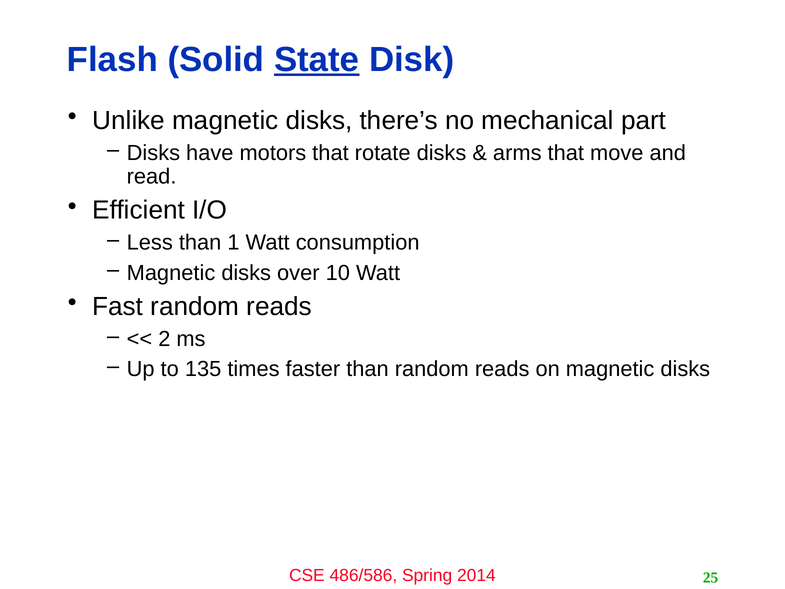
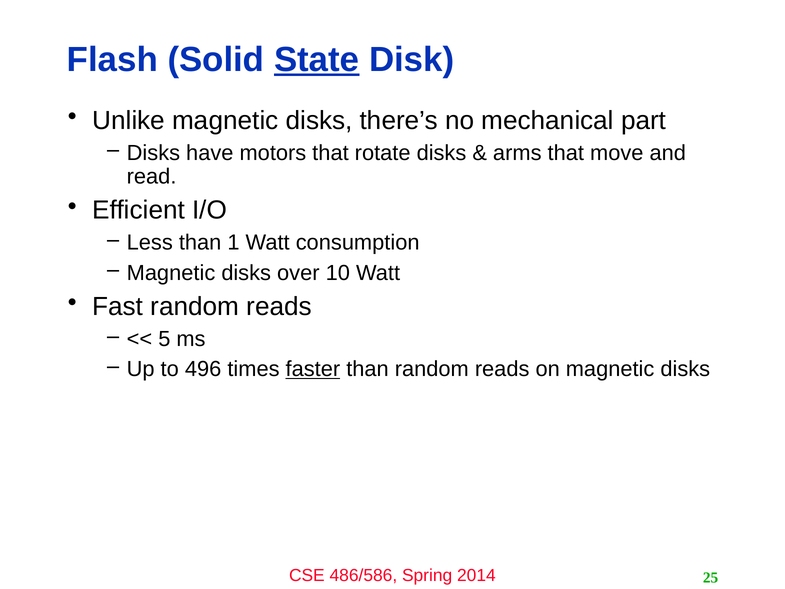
2: 2 -> 5 (164, 339)
135: 135 -> 496 (203, 369)
faster underline: none -> present (313, 369)
